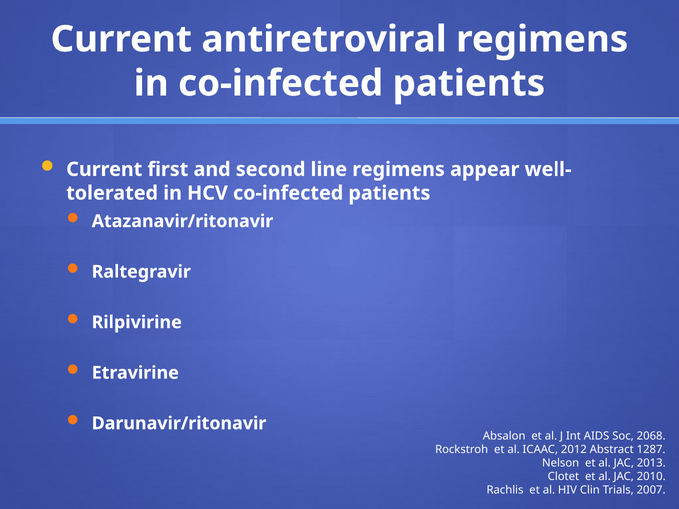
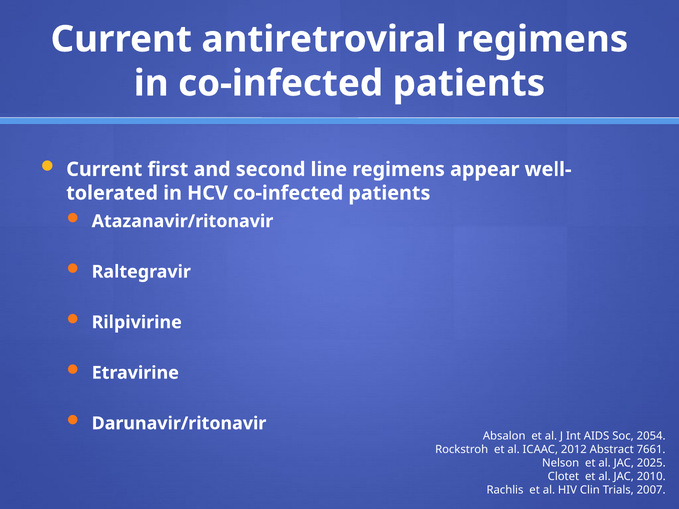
2068: 2068 -> 2054 (651, 436)
1287: 1287 -> 7661 (651, 450)
2013: 2013 -> 2025 (651, 463)
